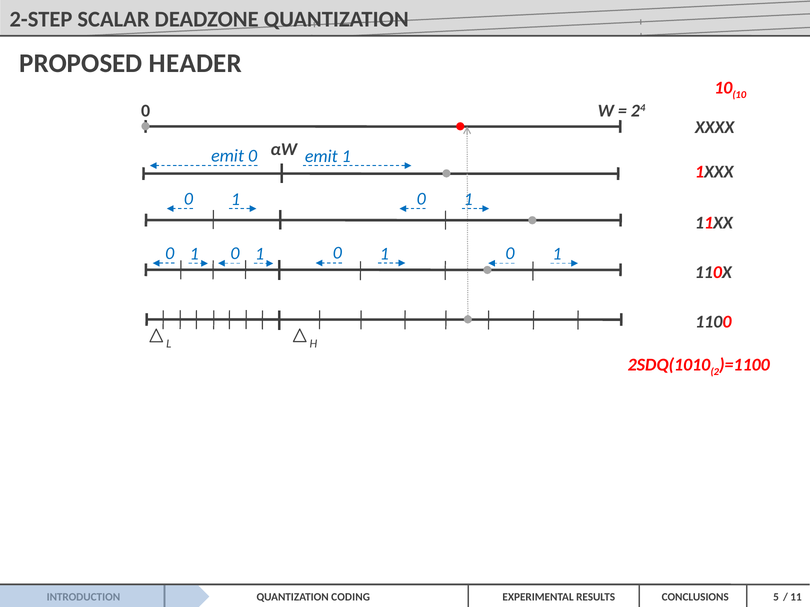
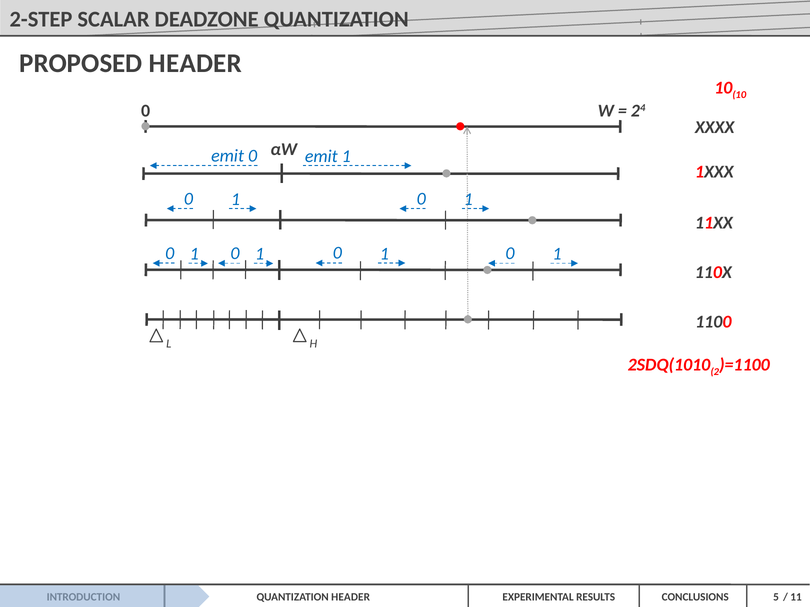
QUANTIZATION CODING: CODING -> HEADER (351, 597)
